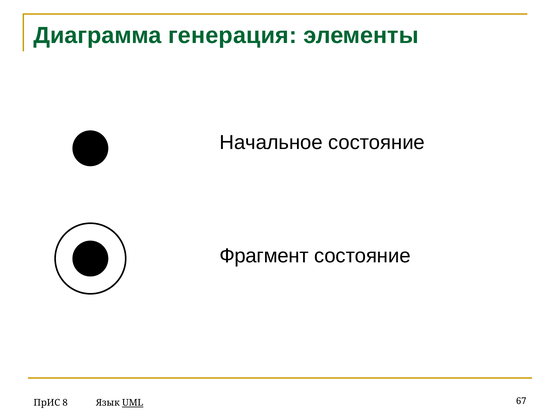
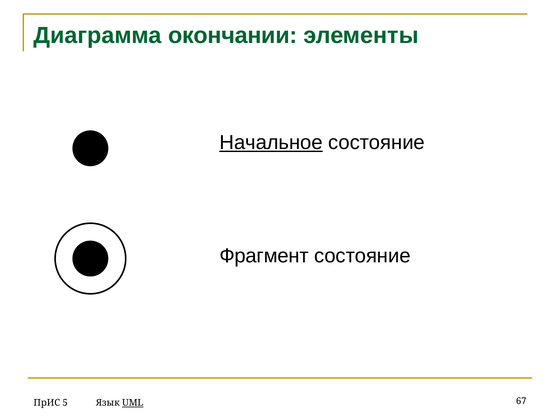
генерация: генерация -> окончании (233, 35)
Начальное underline: none -> present (271, 143)
8: 8 -> 5 (65, 403)
